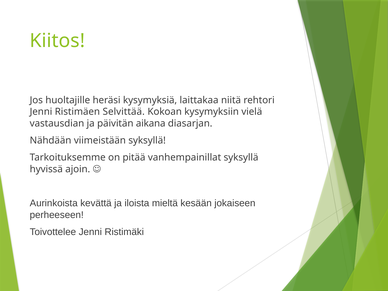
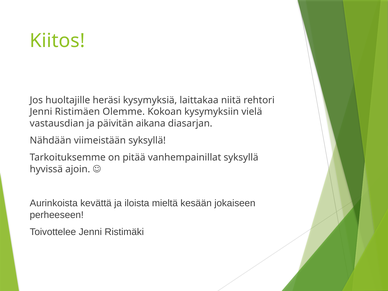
Selvittää: Selvittää -> Olemme (124, 112)
